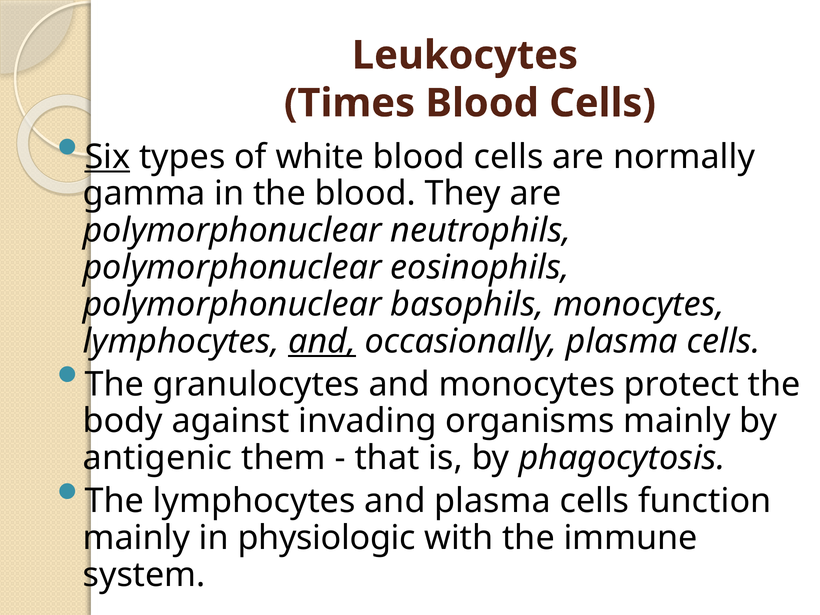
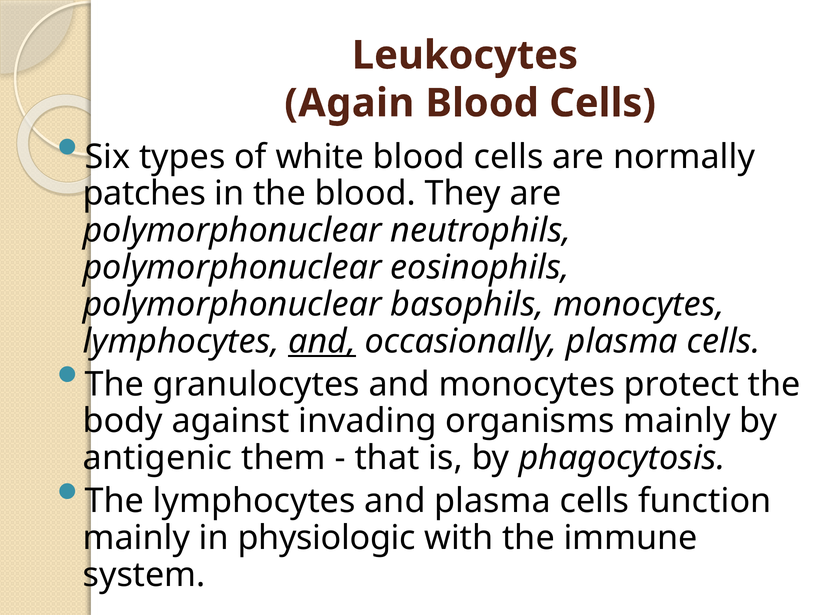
Times: Times -> Again (349, 103)
Six underline: present -> none (107, 157)
gamma: gamma -> patches (144, 194)
